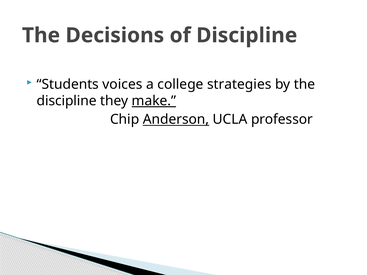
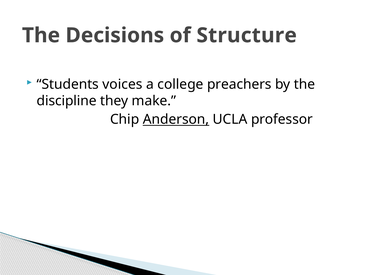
of Discipline: Discipline -> Structure (247, 35)
strategies: strategies -> preachers (239, 84)
make underline: present -> none (154, 101)
